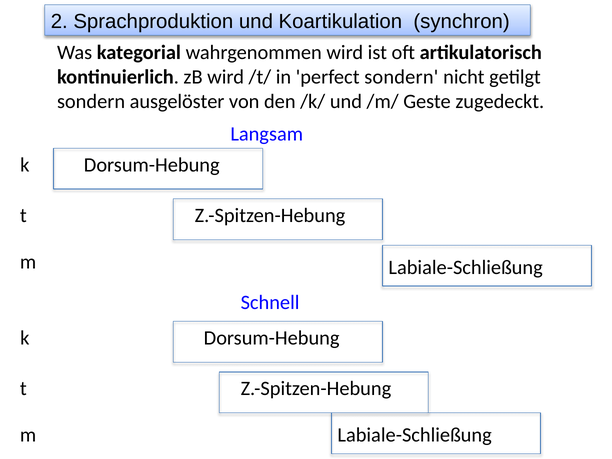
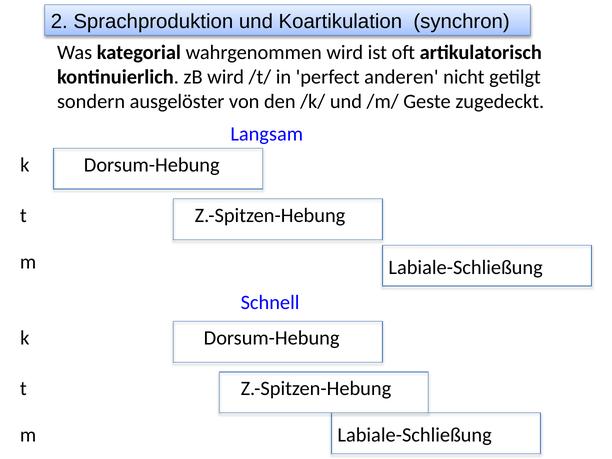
perfect sondern: sondern -> anderen (401, 77)
